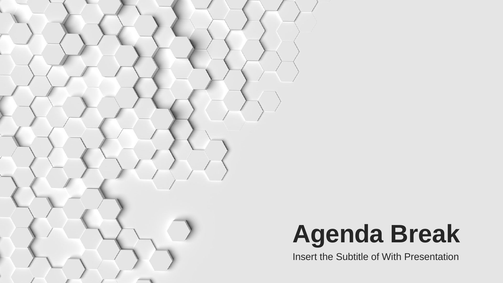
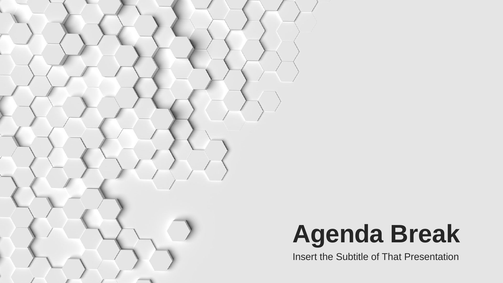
With: With -> That (392, 257)
